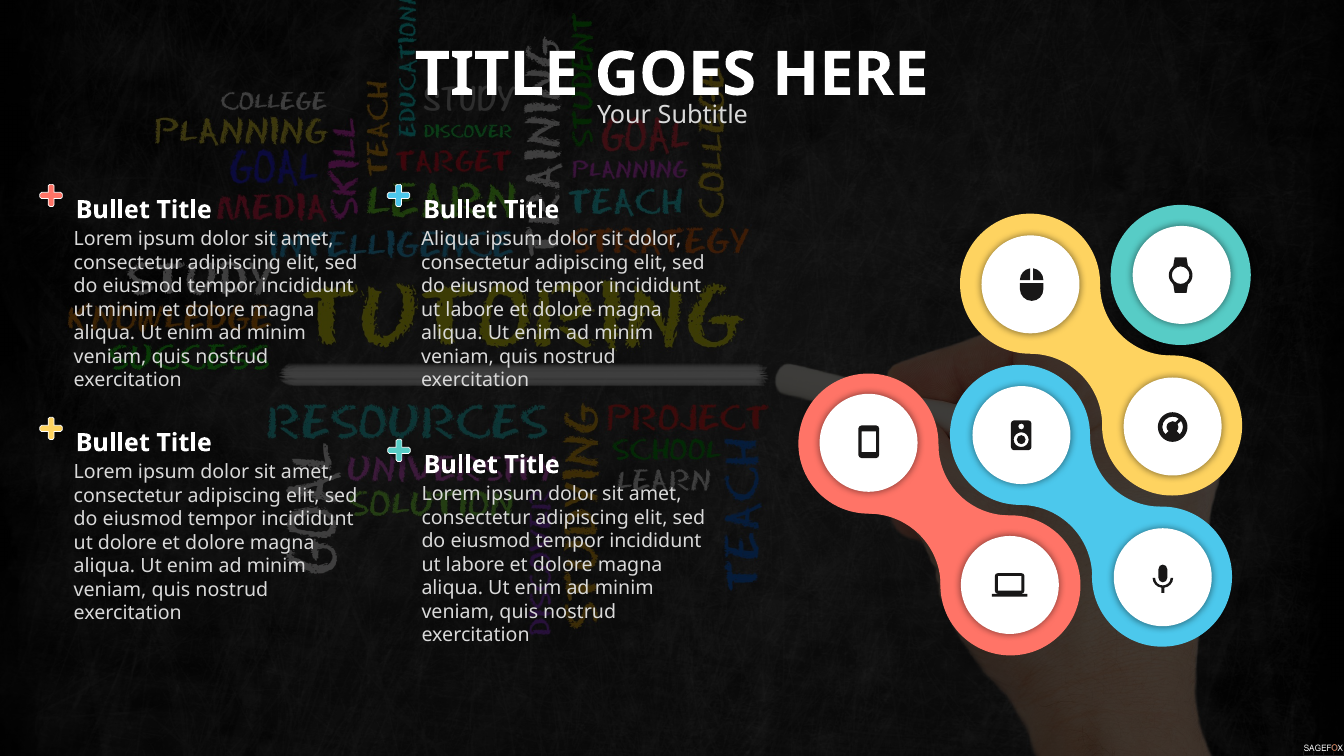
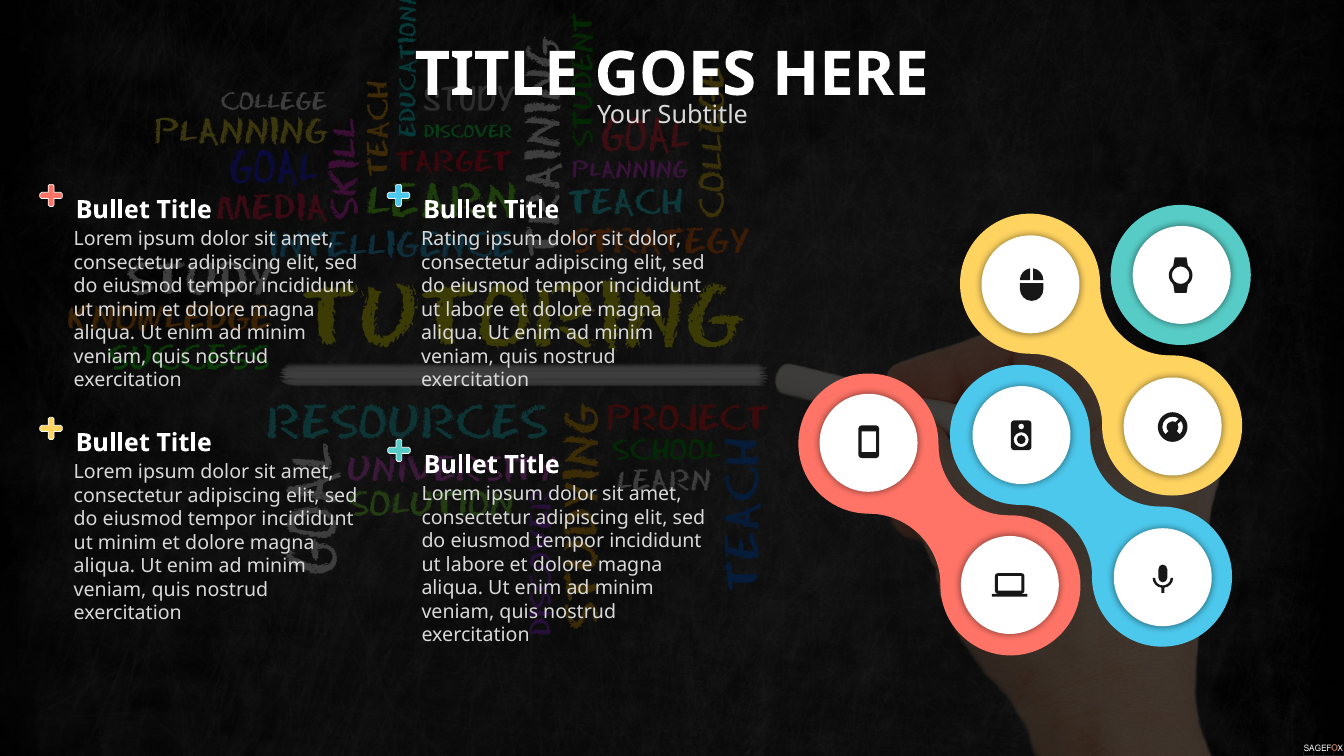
Aliqua: Aliqua -> Rating (451, 239)
dolore: dolore -> minim (127, 543)
